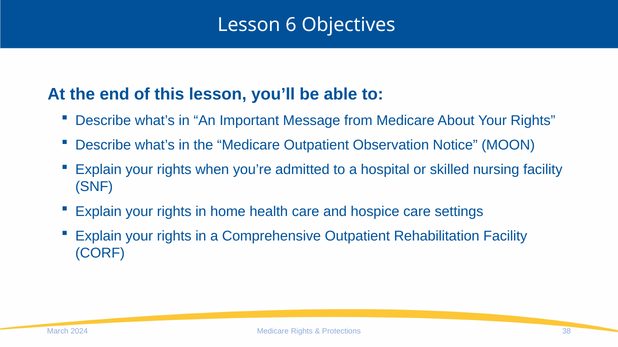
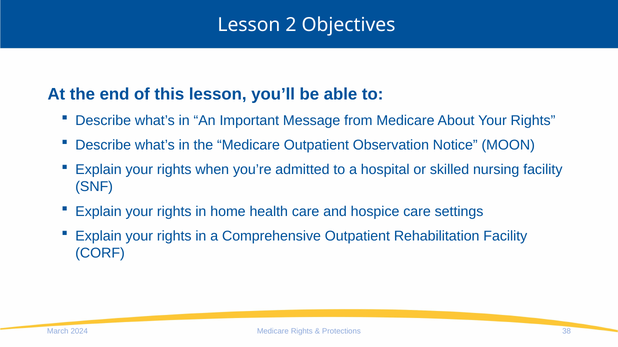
6: 6 -> 2 (291, 25)
